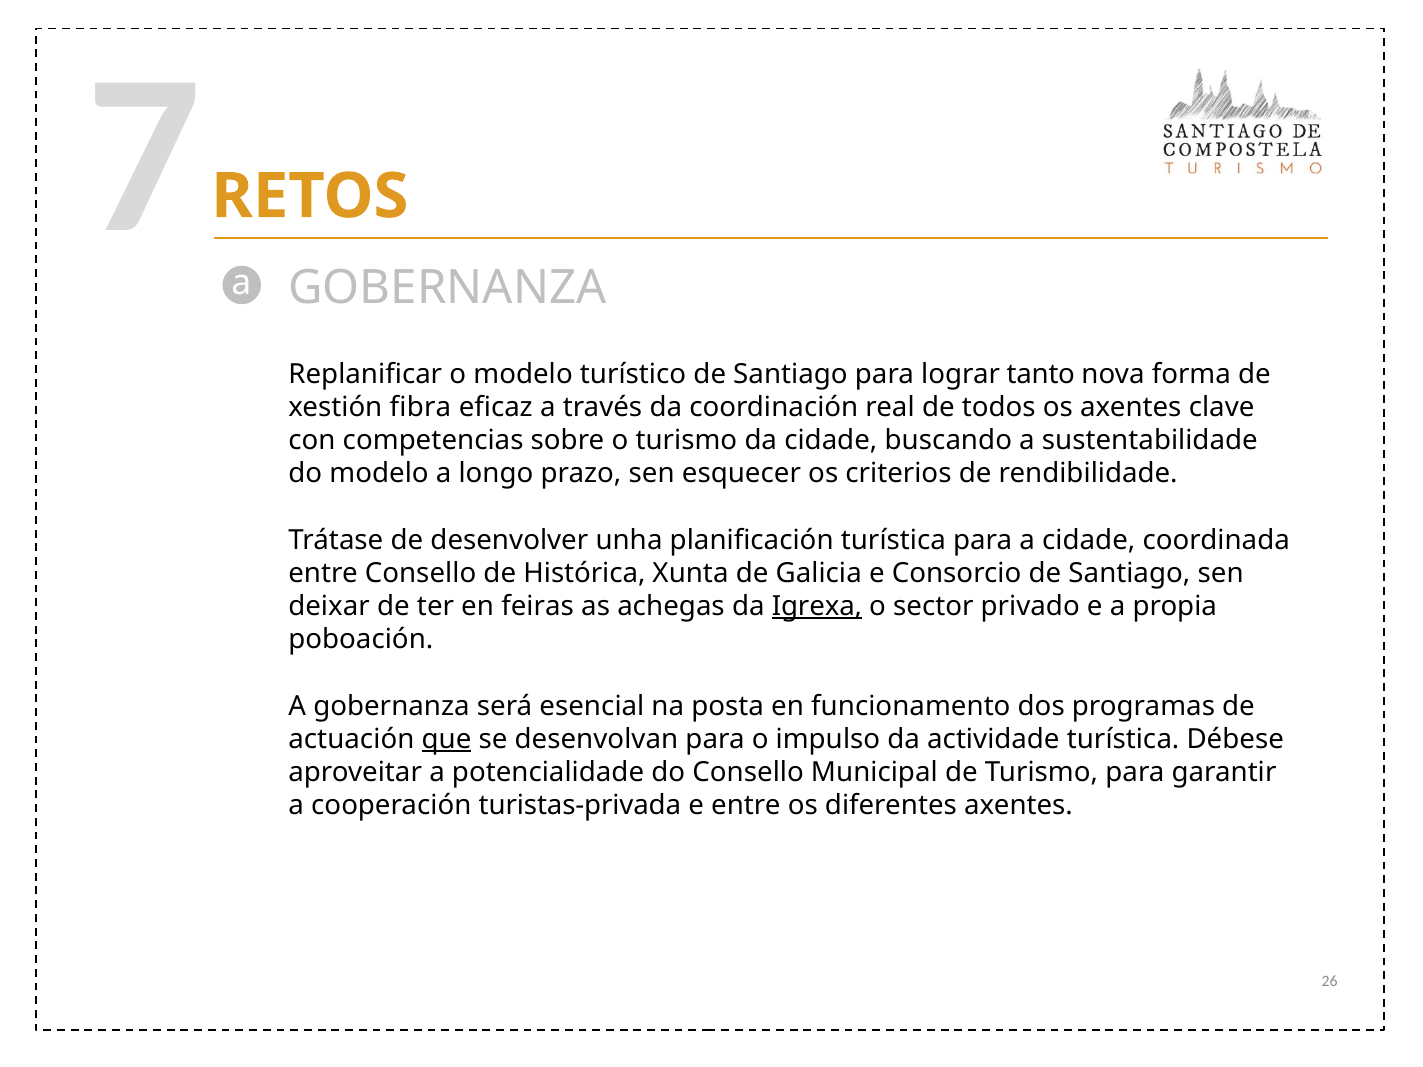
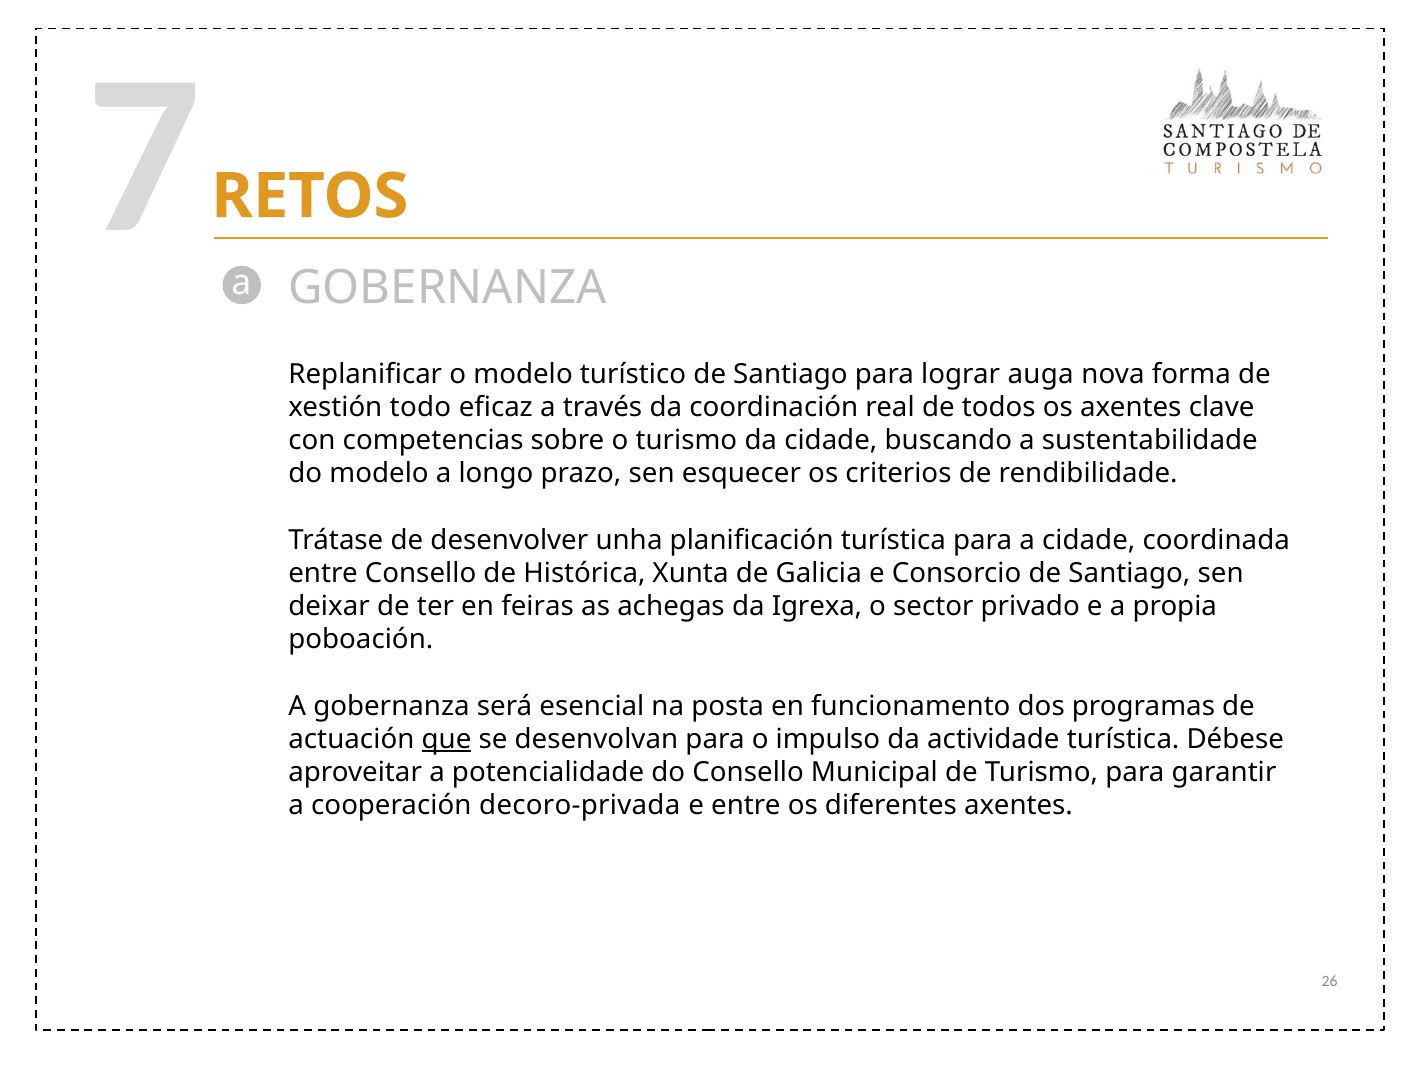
tanto: tanto -> auga (1041, 374)
fibra: fibra -> todo (420, 407)
Igrexa underline: present -> none (817, 607)
turistas-privada: turistas-privada -> decoro-privada (580, 806)
